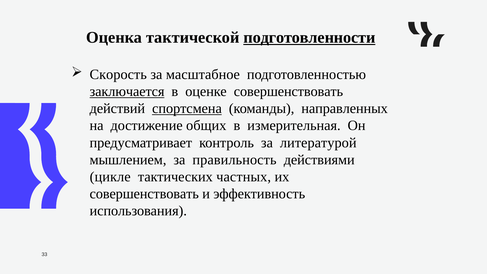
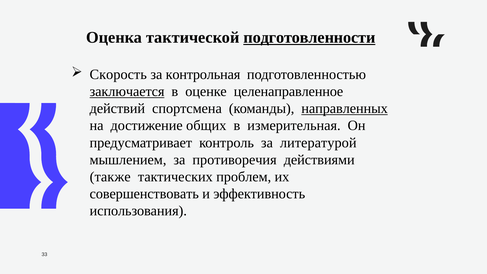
масштабное: масштабное -> контрольная (203, 74)
оценке совершенствовать: совершенствовать -> целенаправленное (288, 91)
спортсмена underline: present -> none (187, 109)
направленных underline: none -> present (345, 109)
правильность: правильность -> противоречия (235, 160)
цикле: цикле -> также (110, 177)
частных: частных -> проблем (244, 177)
